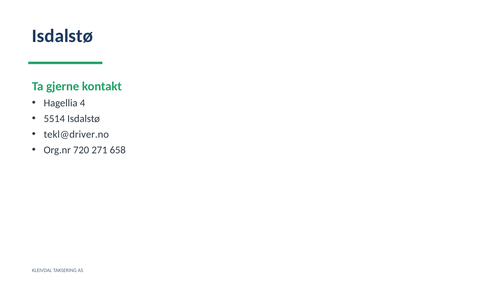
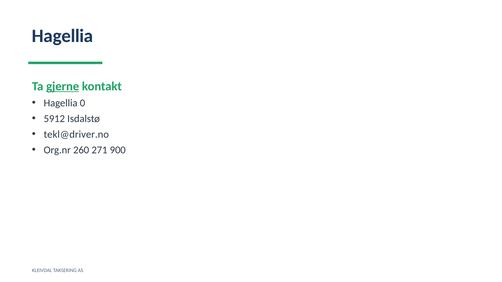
Isdalstø: Isdalstø -> Hagellia (63, 36)
gjerne underline: none -> present (63, 86)
4: 4 -> 0 (83, 103)
5514: 5514 -> 5912 (54, 119)
720: 720 -> 260 (81, 150)
658: 658 -> 900 (118, 150)
